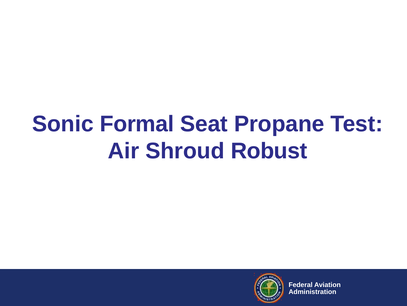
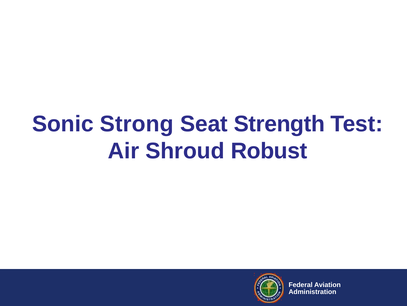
Formal: Formal -> Strong (137, 124)
Propane: Propane -> Strength (279, 124)
